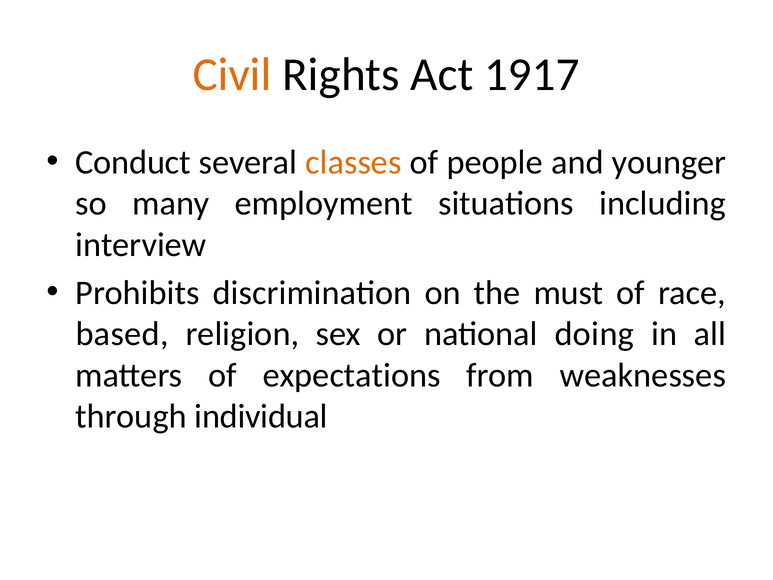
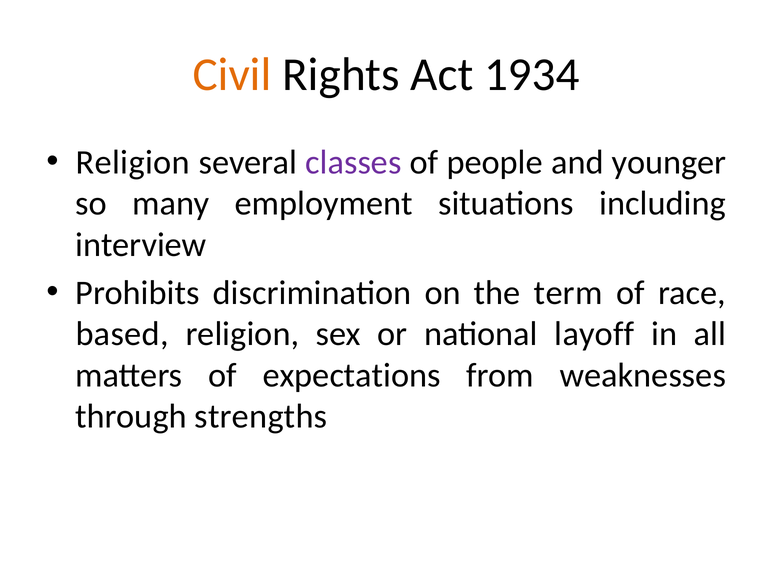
1917: 1917 -> 1934 (532, 75)
Conduct: Conduct -> Religion (133, 162)
classes colour: orange -> purple (353, 162)
must: must -> term (568, 293)
doing: doing -> layoff (594, 334)
individual: individual -> strengths (261, 416)
